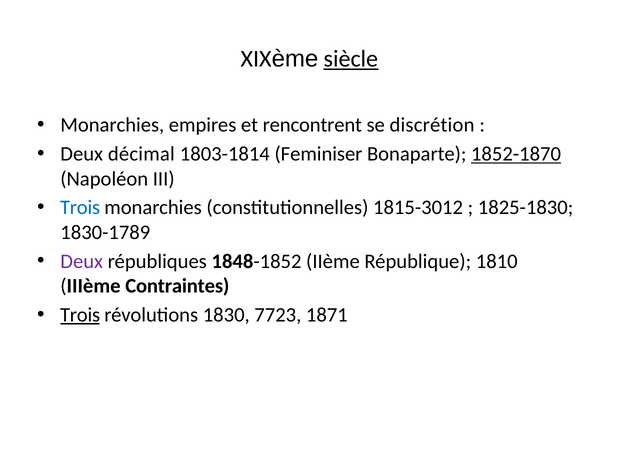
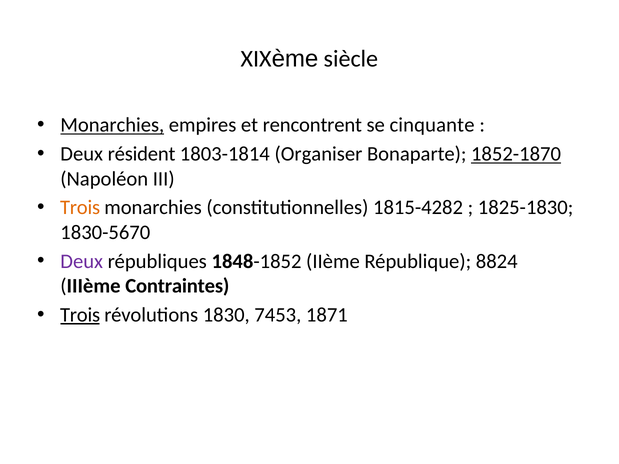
siècle underline: present -> none (351, 59)
Monarchies underline: none -> present (112, 125)
discrétion: discrétion -> cinquante (432, 125)
décimal: décimal -> résident (142, 154)
Feminiser: Feminiser -> Organiser (318, 154)
Trois colour: blue -> orange (80, 208)
1815-3012: 1815-3012 -> 1815-4282 (418, 208)
1830-1789: 1830-1789 -> 1830-5670 (105, 233)
1810: 1810 -> 8824 (497, 261)
7723: 7723 -> 7453 (278, 315)
